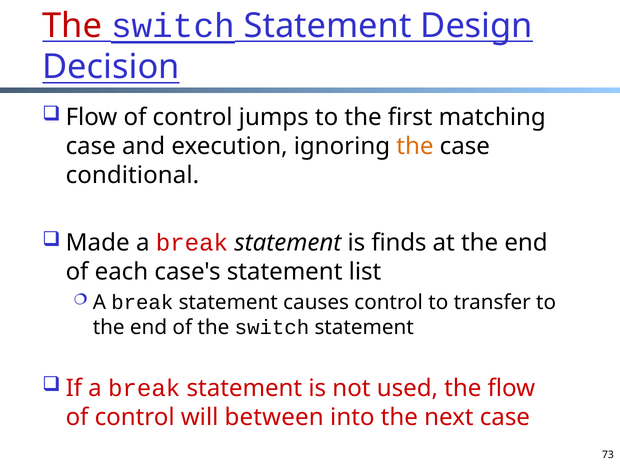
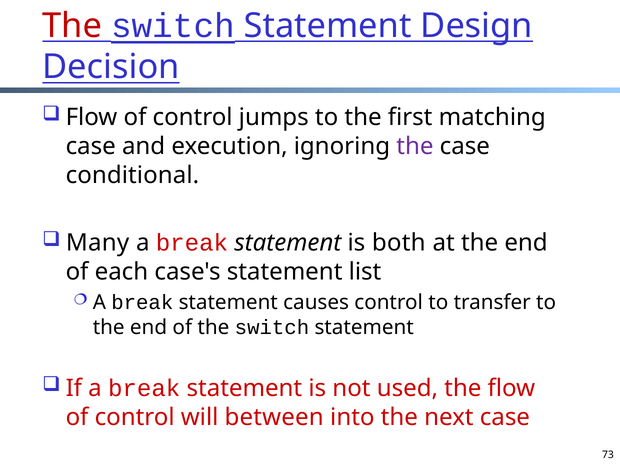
the colour: orange -> purple (415, 146)
Made: Made -> Many (98, 243)
finds: finds -> both (399, 243)
